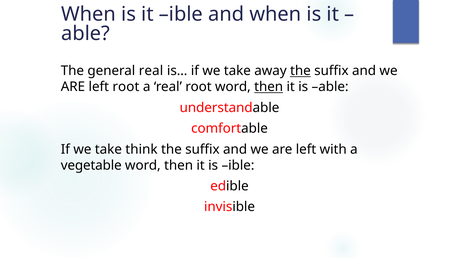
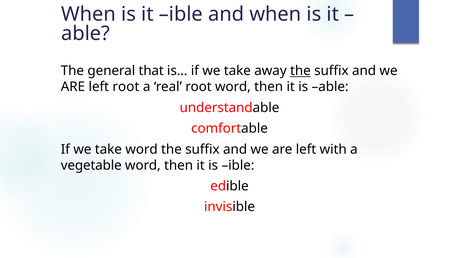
general real: real -> that (151, 71)
then underline: present -> none (269, 87)
take think: think -> word (142, 149)
